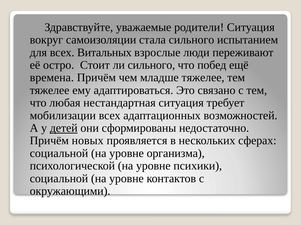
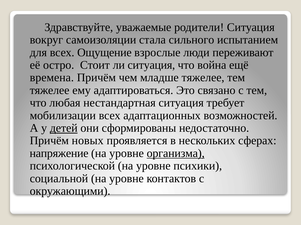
Витальных: Витальных -> Ощущение (104, 53)
ли сильного: сильного -> ситуация (151, 65)
побед: побед -> война (212, 65)
социальной: социальной -> напряжение (59, 154)
организма underline: none -> present (176, 154)
